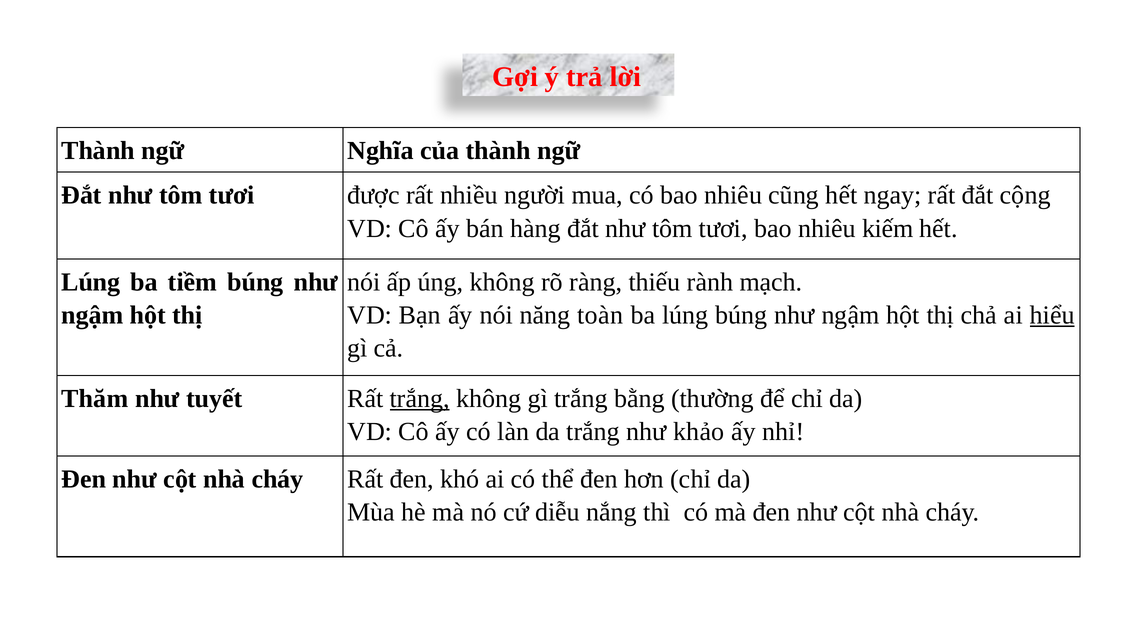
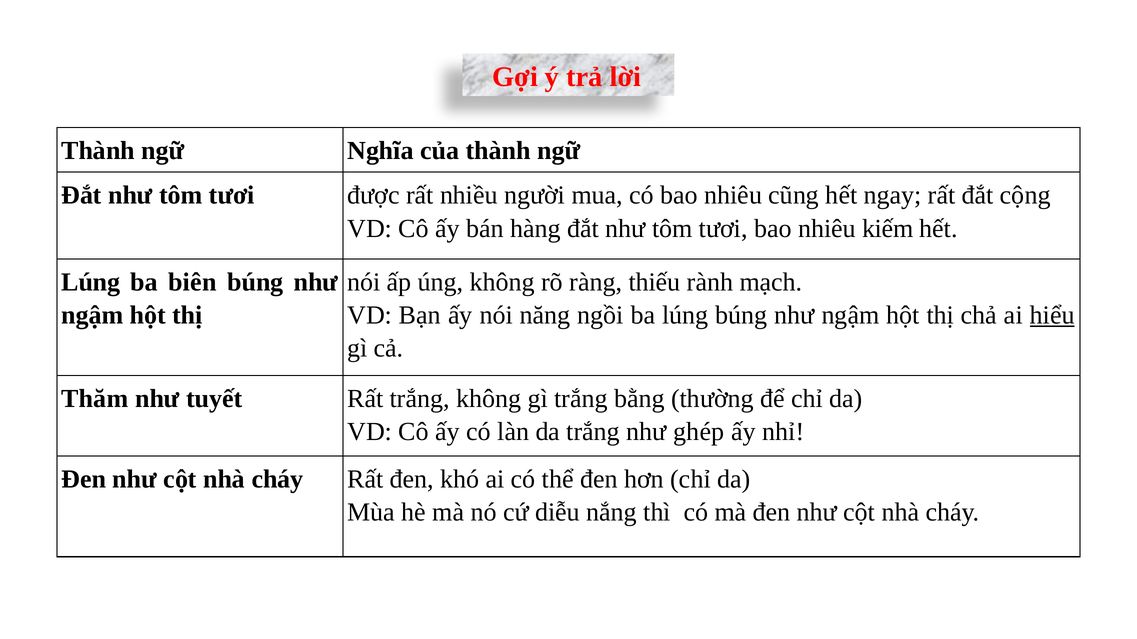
tiềm: tiềm -> biên (192, 282)
toàn: toàn -> ngồi (600, 315)
trắng underline: present -> none (420, 399)
khảo: khảo -> ghép (699, 432)
